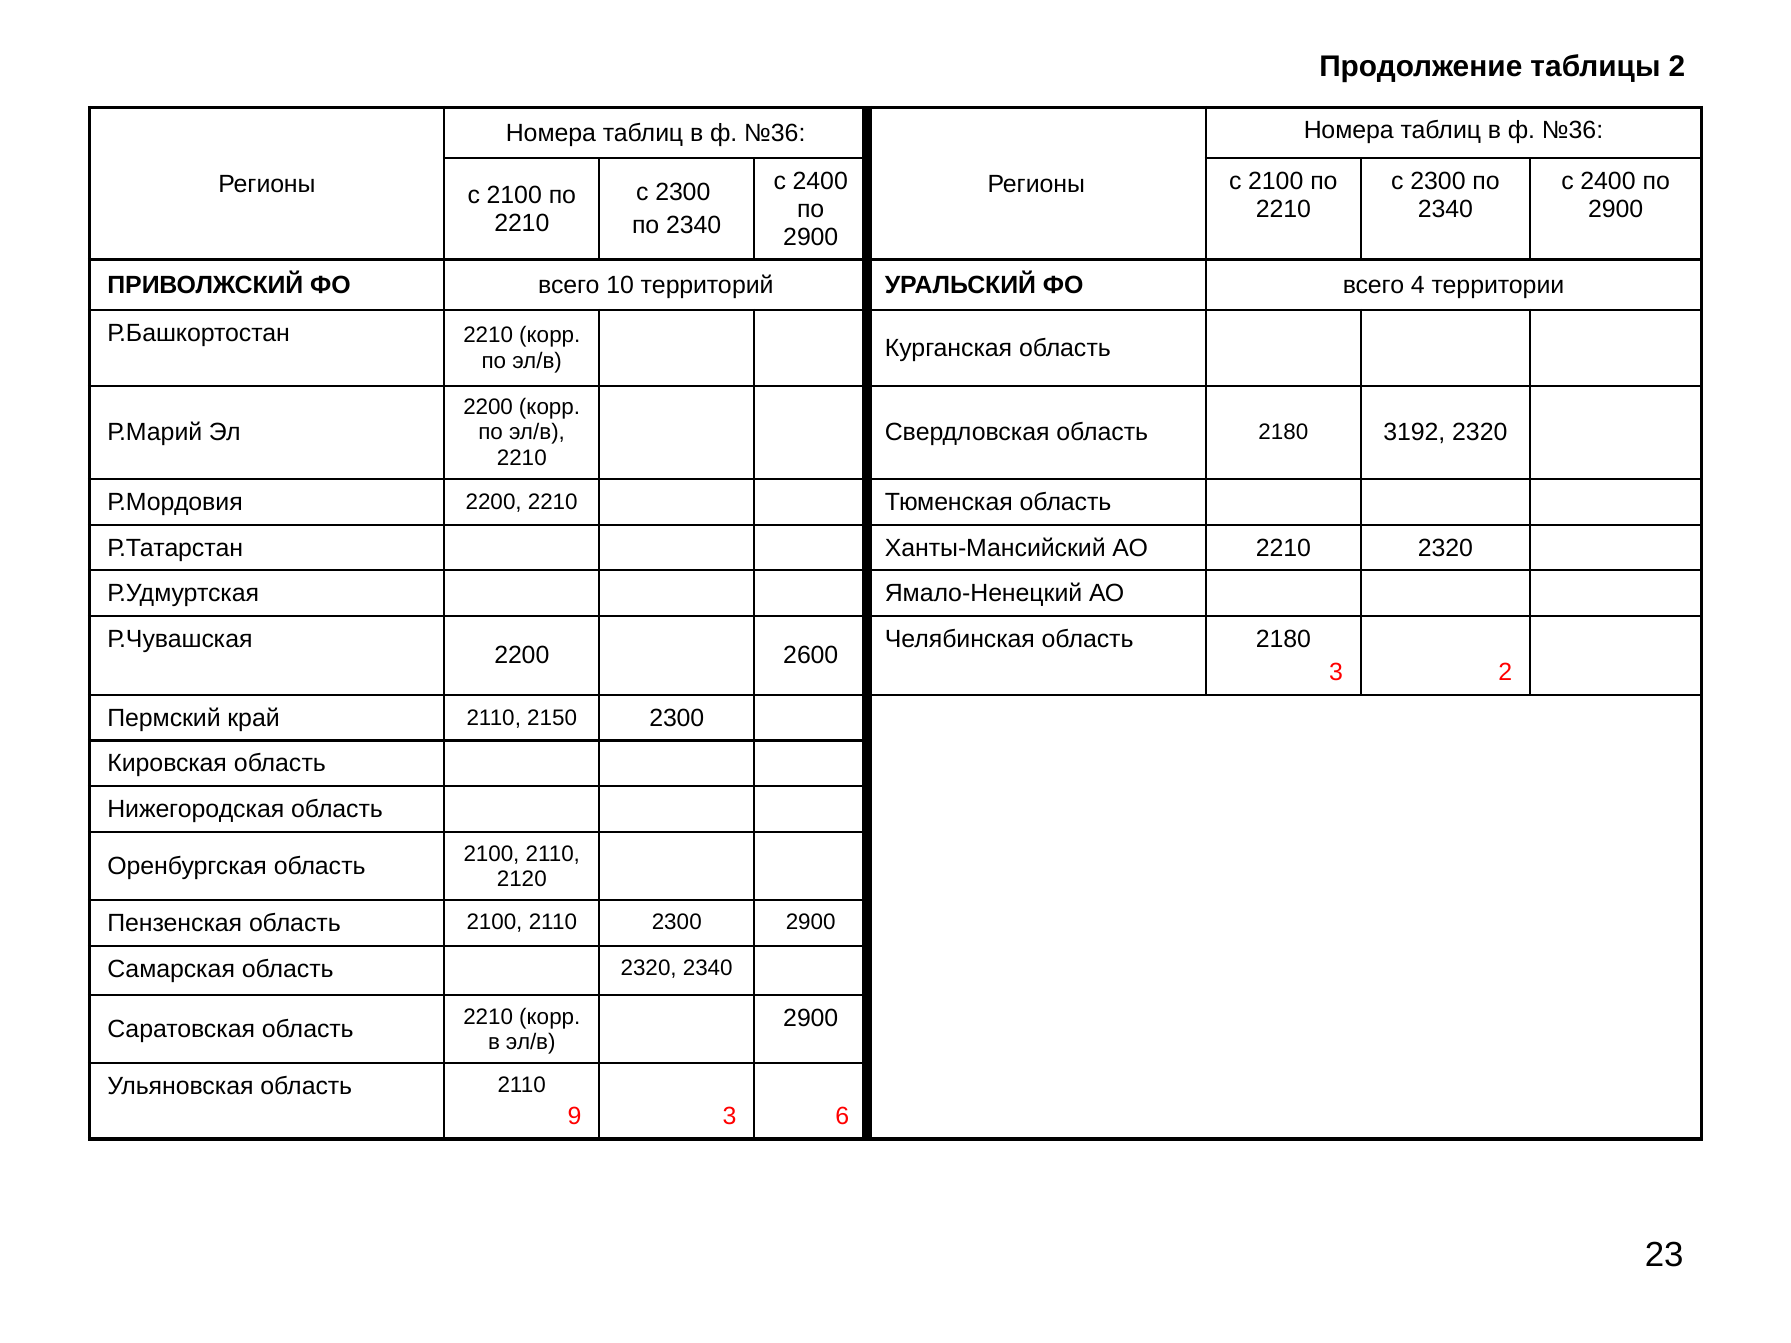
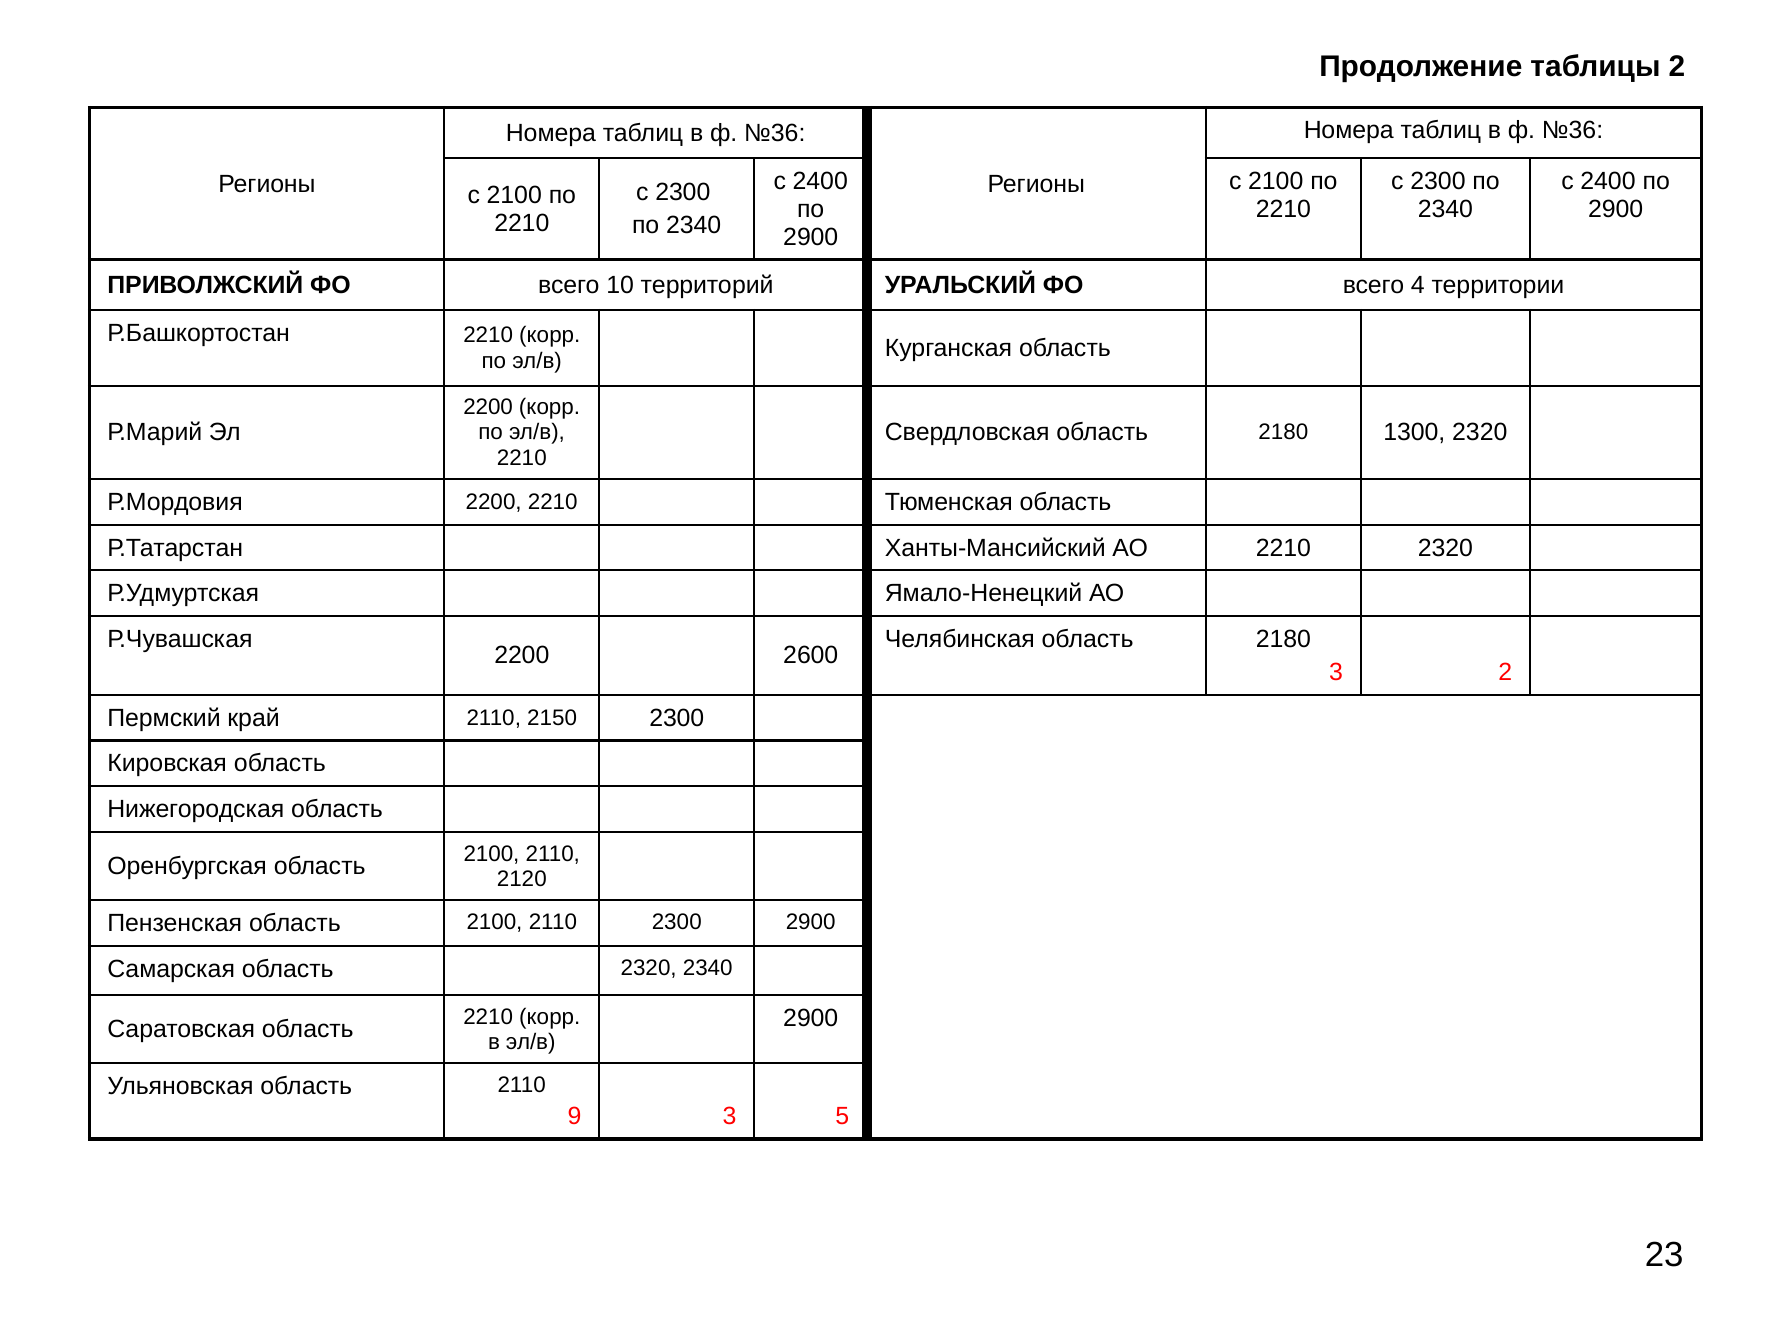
3192: 3192 -> 1300 (1414, 433)
6: 6 -> 5 (842, 1117)
